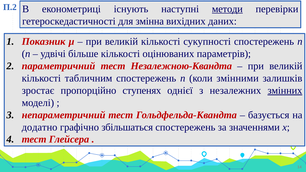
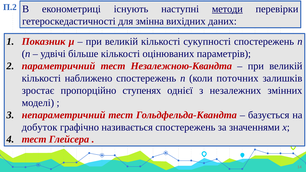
табличним: табличним -> наближено (89, 78)
змінними: змінними -> поточних (238, 78)
змінних underline: present -> none (285, 91)
додатно: додатно -> добуток (40, 127)
збільшаться: збільшаться -> називається (127, 127)
